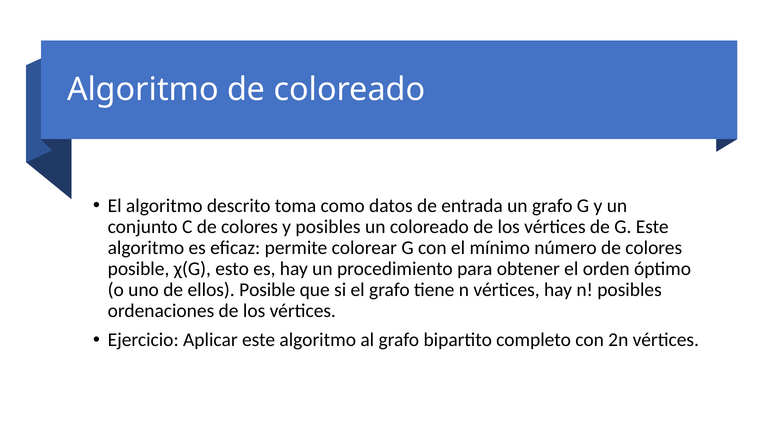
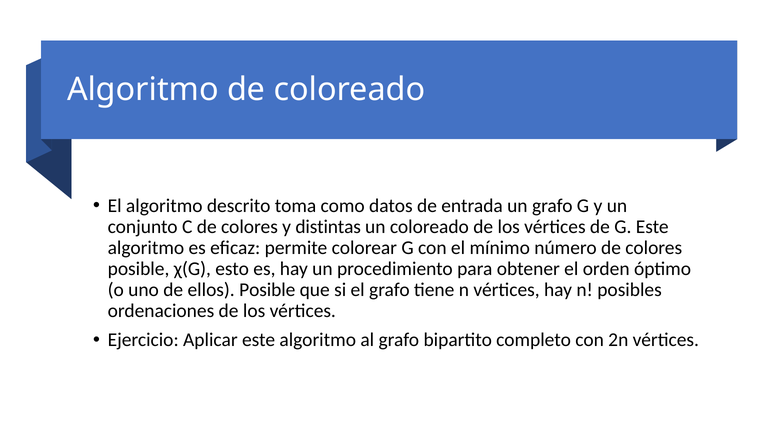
y posibles: posibles -> distintas (328, 227)
